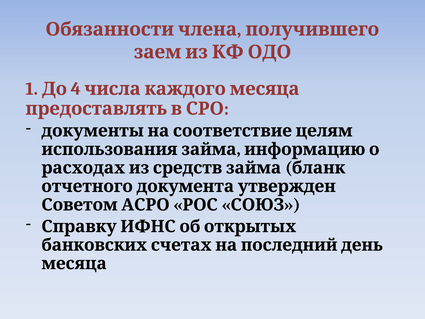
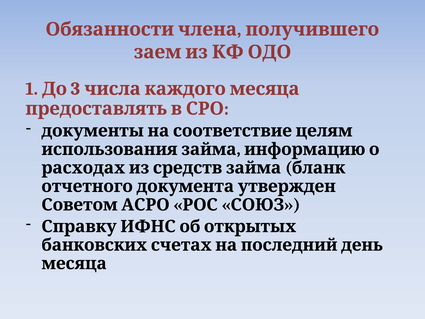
4: 4 -> 3 (76, 89)
